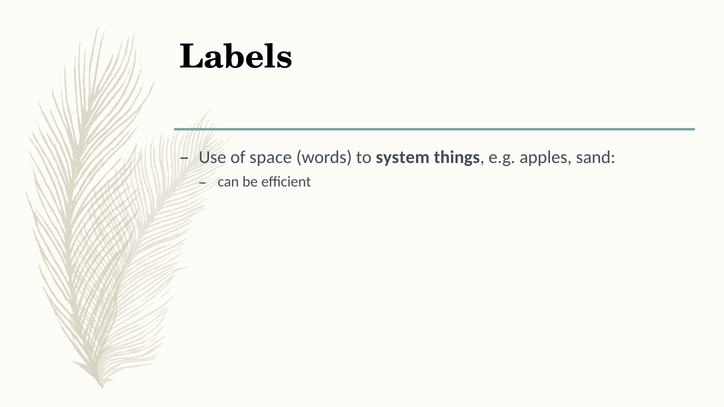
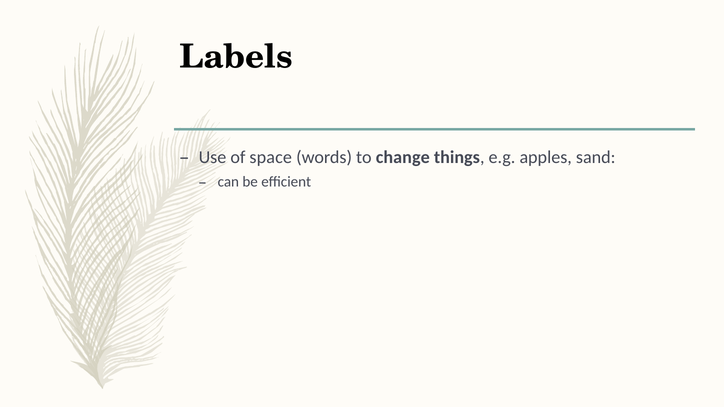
system: system -> change (403, 157)
